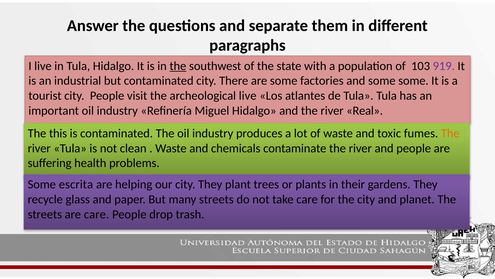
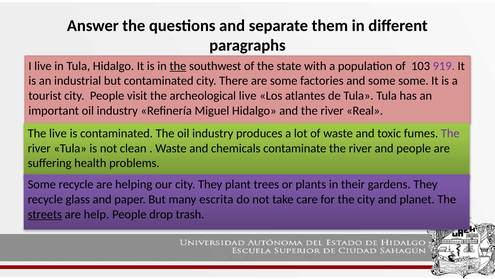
The this: this -> live (58, 133)
The colour: orange -> purple (450, 133)
Some escrita: escrita -> recycle (76, 184)
many streets: streets -> escrita (216, 199)
streets underline: none -> present (45, 214)
are care: care -> help (97, 214)
